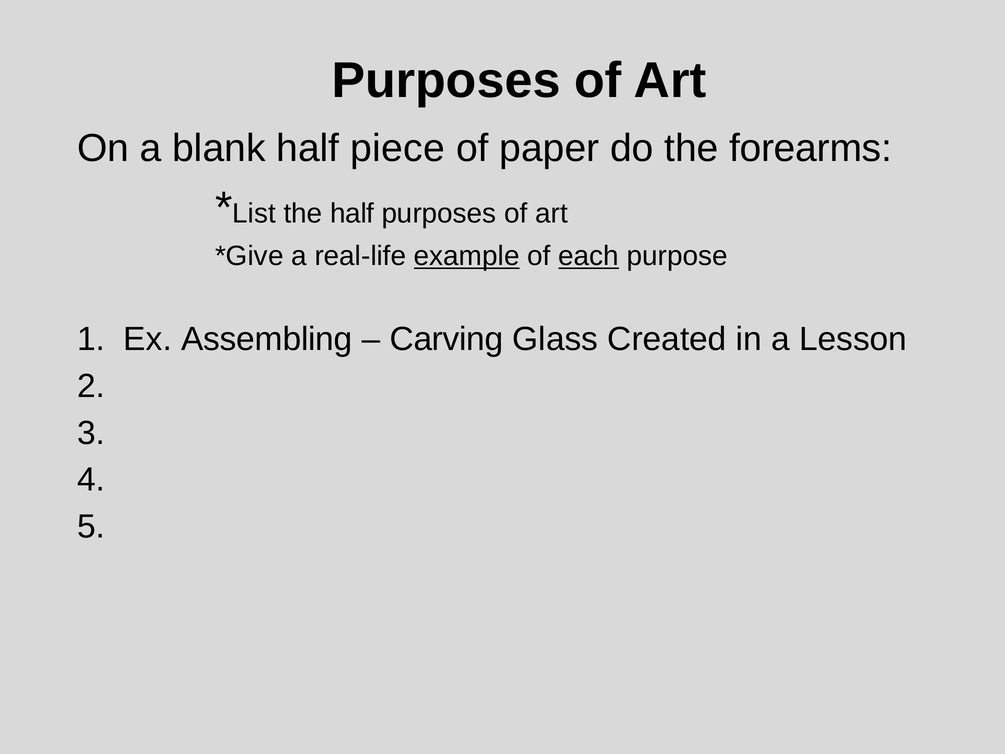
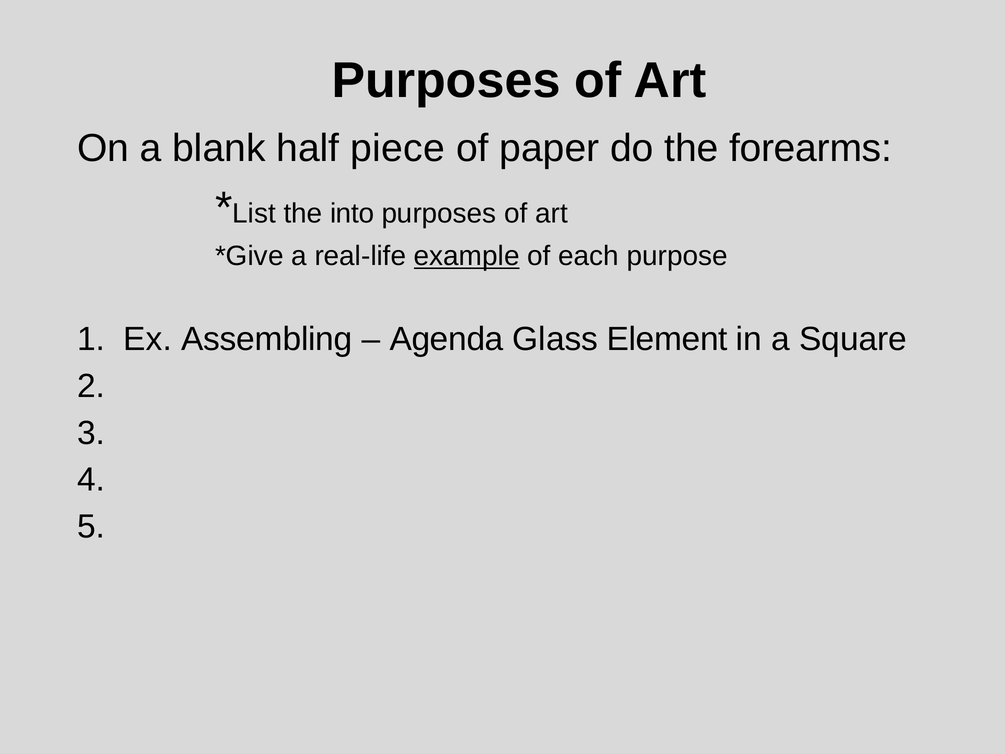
the half: half -> into (352, 214)
each underline: present -> none (589, 256)
Carving: Carving -> Agenda (447, 339)
Created: Created -> Element (667, 339)
Lesson: Lesson -> Square (853, 339)
